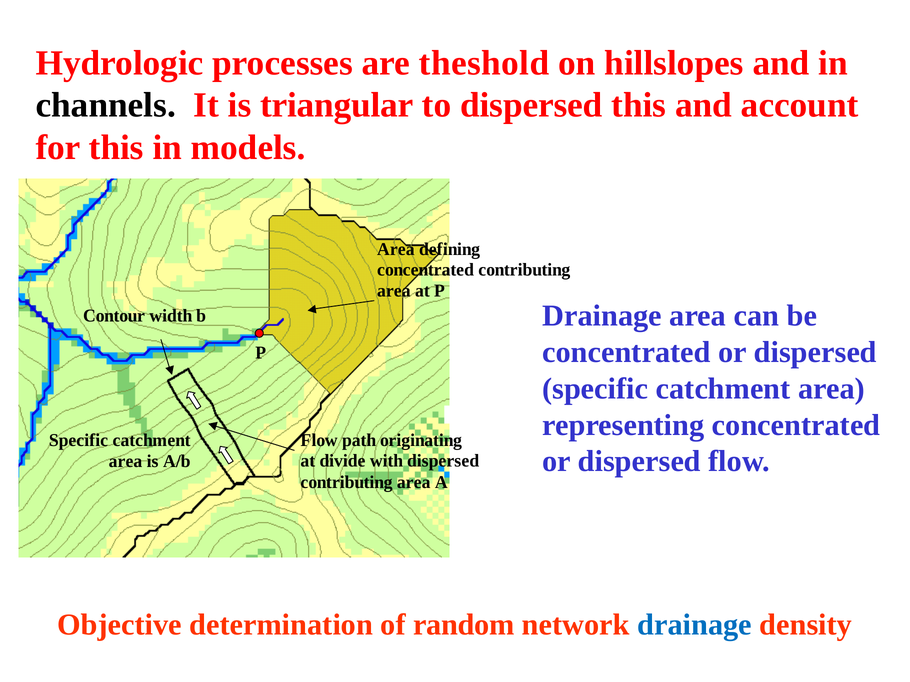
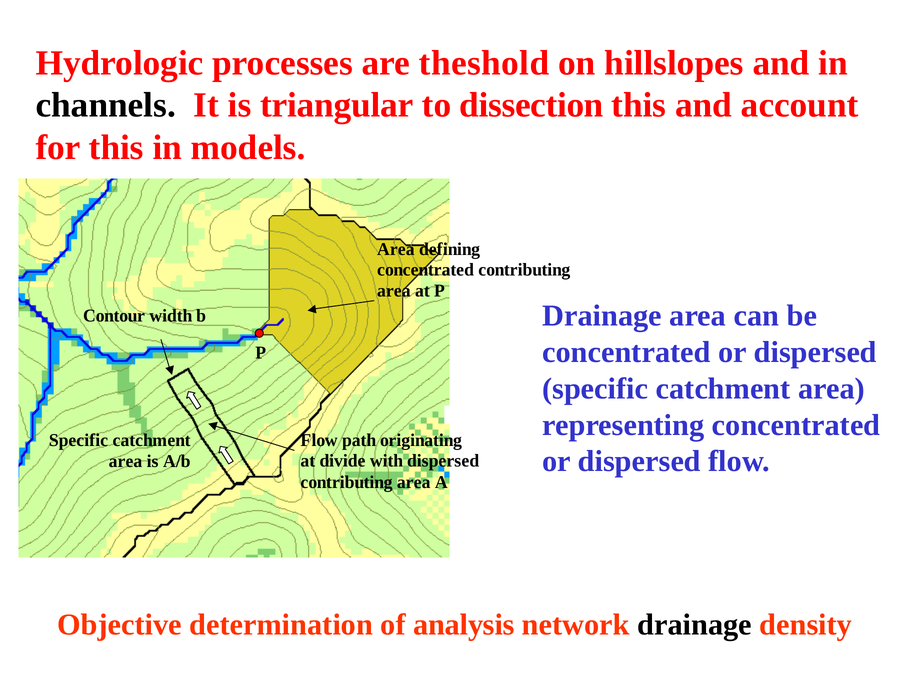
to dispersed: dispersed -> dissection (532, 105)
random: random -> analysis (464, 625)
drainage colour: blue -> black (695, 625)
